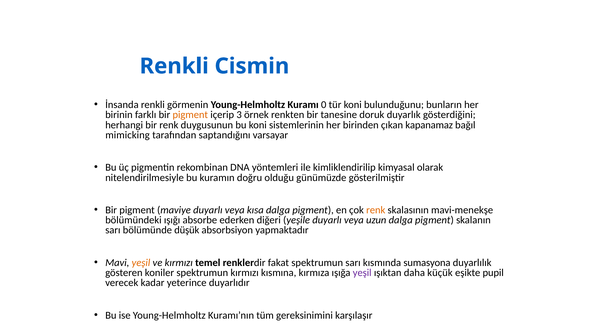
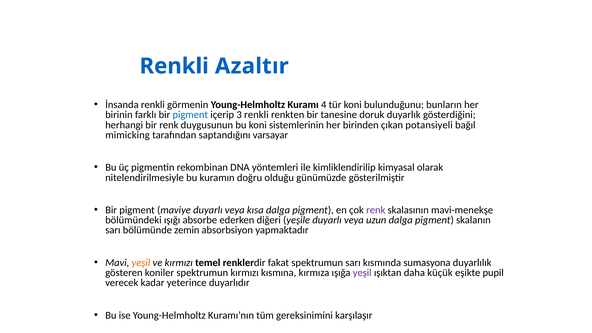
Cismin: Cismin -> Azaltır (252, 66)
0: 0 -> 4 (324, 105)
pigment colour: orange -> blue (190, 115)
3 örnek: örnek -> renkli (256, 115)
kapanamaz: kapanamaz -> potansiyeli (429, 125)
renk colour: orange -> purple (376, 210)
düşük: düşük -> zemin (187, 230)
